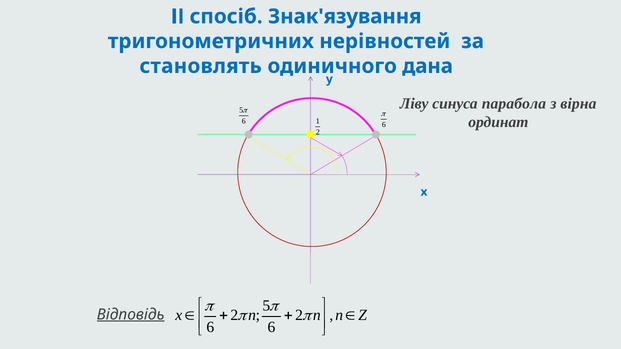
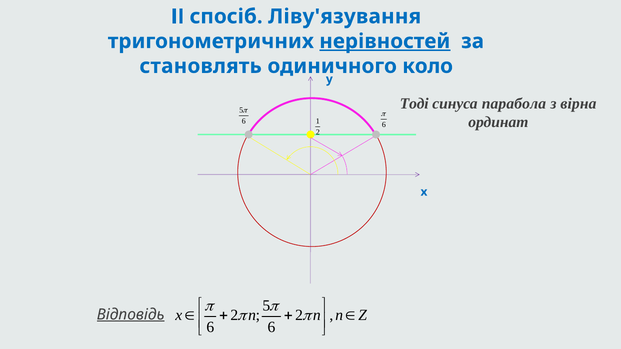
Знак'язування: Знак'язування -> Ліву'язування (345, 16)
нерівностей underline: none -> present (385, 41)
дана: дана -> коло (428, 66)
Ліву: Ліву -> Тоді (414, 104)
